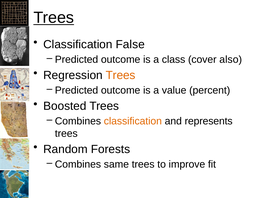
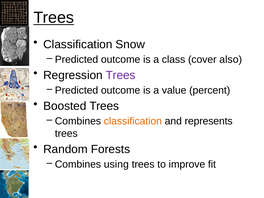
False: False -> Snow (130, 44)
Trees colour: orange -> purple (121, 75)
same: same -> using (116, 164)
